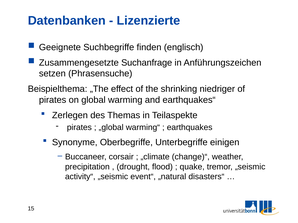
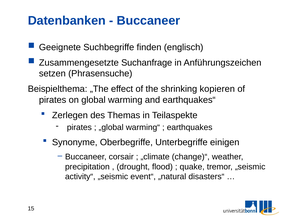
Lizenzierte: Lizenzierte -> Buccaneer (148, 21)
niedriger: niedriger -> kopieren (217, 89)
